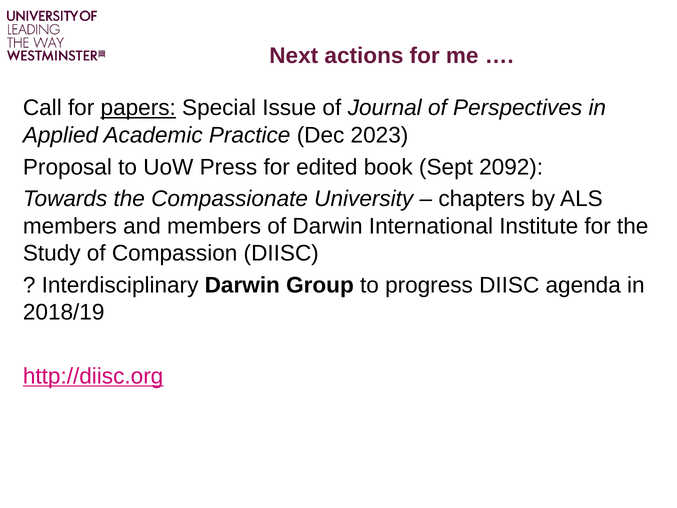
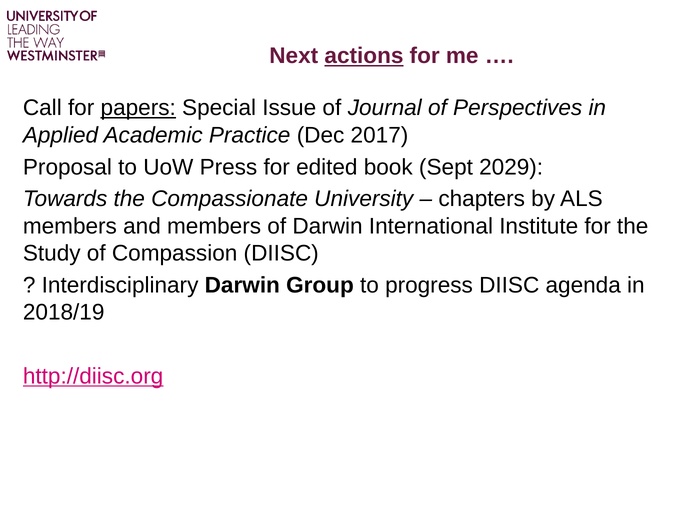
actions underline: none -> present (364, 56)
2023: 2023 -> 2017 (379, 135)
2092: 2092 -> 2029 (511, 167)
